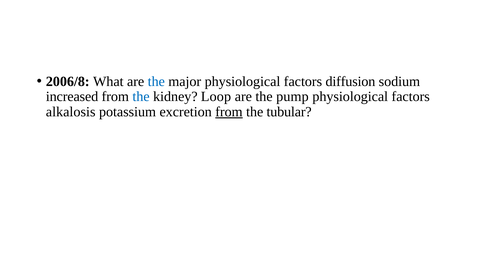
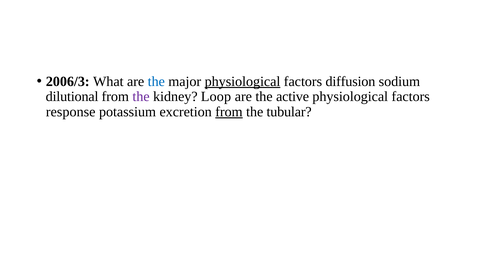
2006/8: 2006/8 -> 2006/3 (68, 82)
physiological underline: none -> present (243, 82)
increased: increased -> dilutional (72, 97)
the colour: blue -> purple (141, 97)
pump: pump -> active (293, 97)
alkalosis: alkalosis -> response (71, 112)
